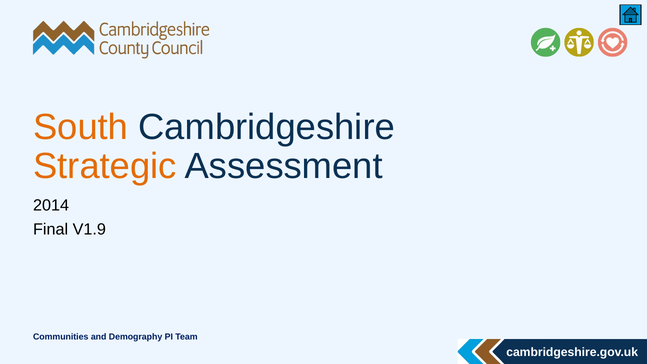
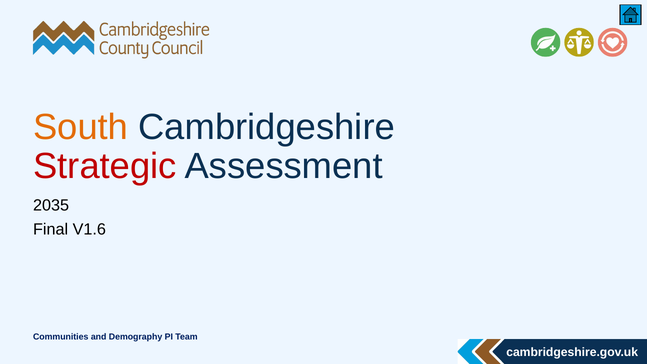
Strategic colour: orange -> red (105, 166)
2014: 2014 -> 2035 (51, 205)
V1.9: V1.9 -> V1.6 (89, 230)
